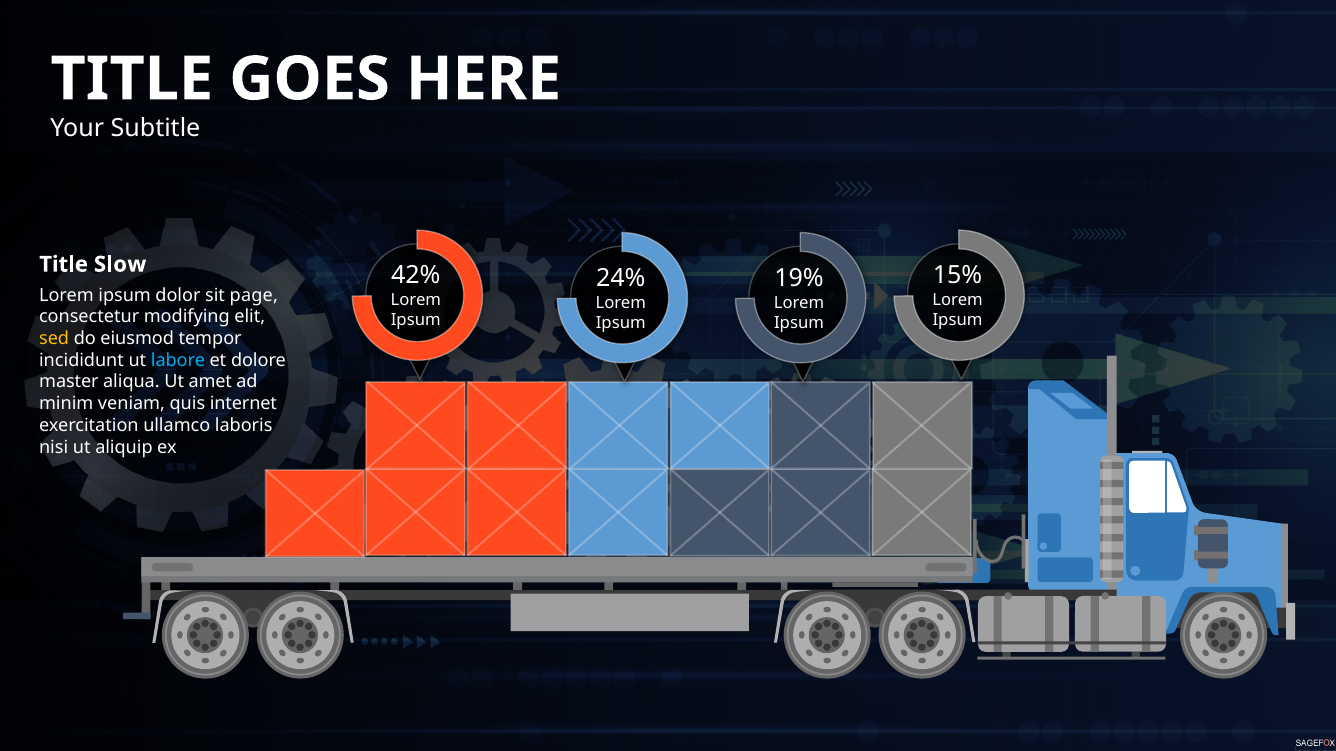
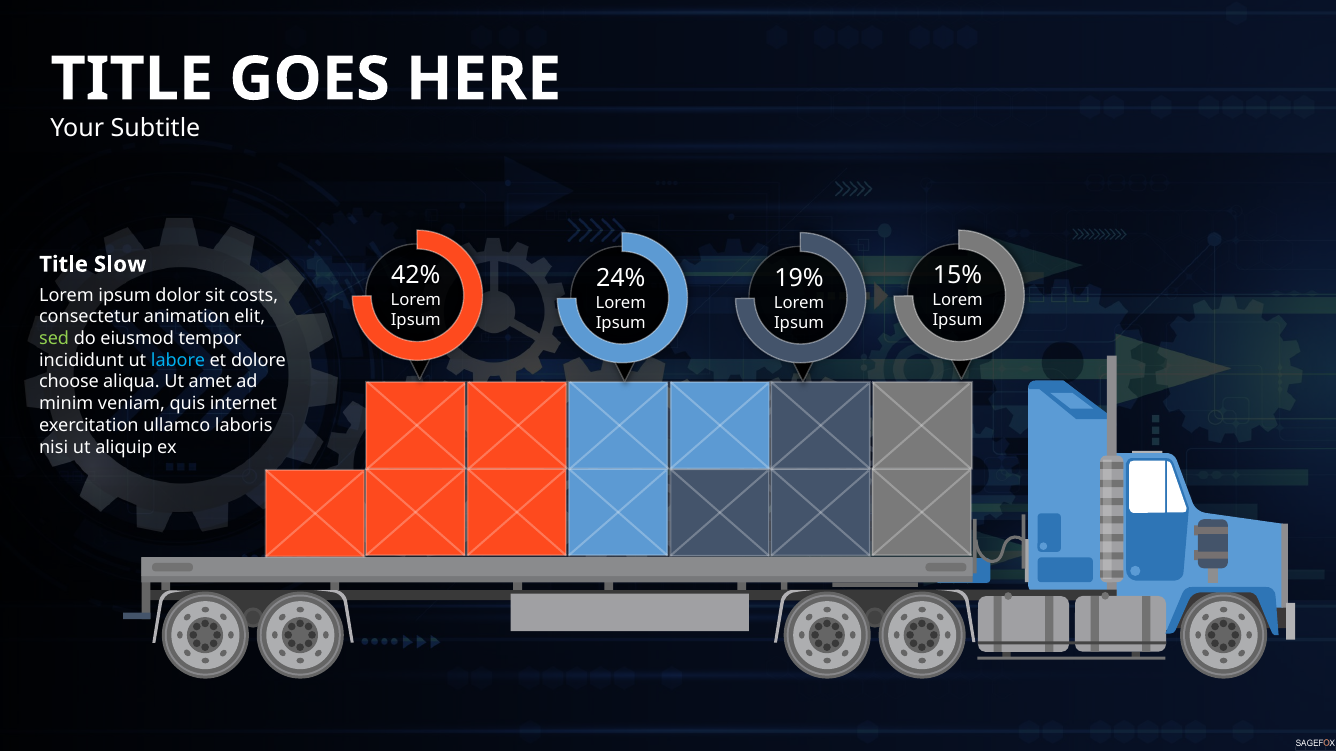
page: page -> costs (254, 295)
modifying: modifying -> animation (187, 317)
sed colour: yellow -> light green (54, 339)
master: master -> choose (69, 382)
